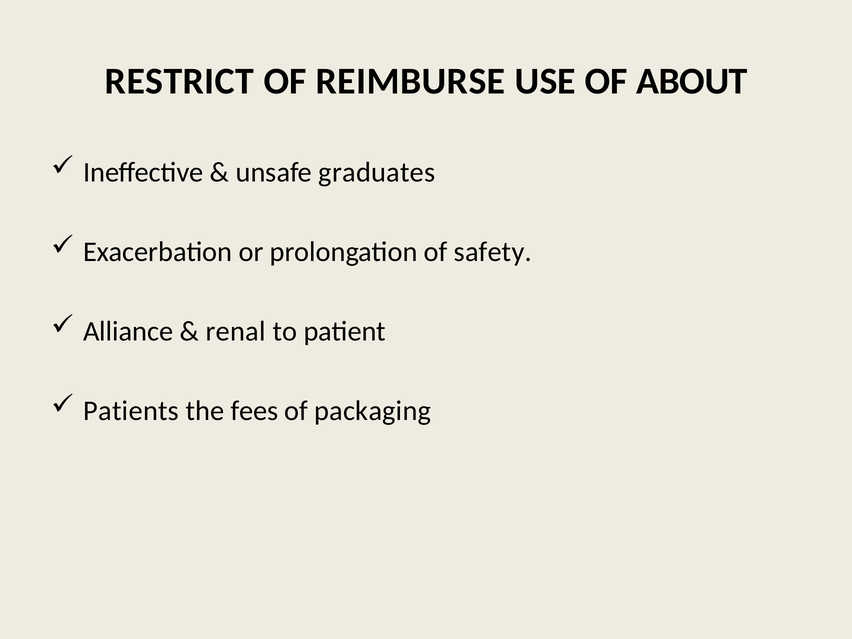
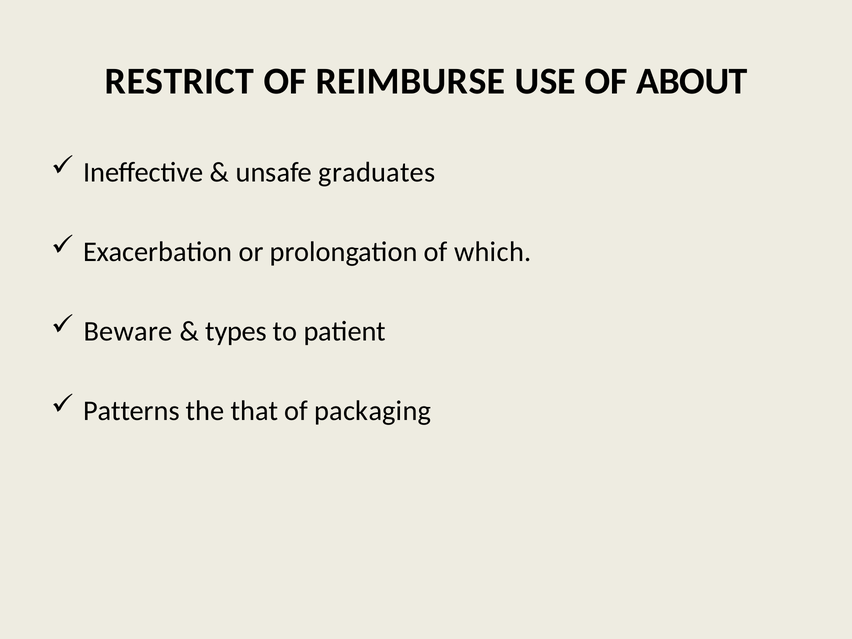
safety: safety -> which (493, 252)
Alliance: Alliance -> Beware (128, 331)
renal: renal -> types (236, 331)
Patients: Patients -> Patterns (131, 411)
fees: fees -> that (254, 411)
